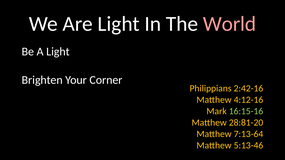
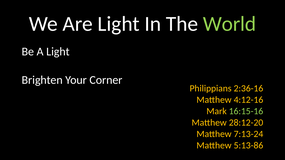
World colour: pink -> light green (229, 24)
2:42-16: 2:42-16 -> 2:36-16 (248, 89)
28:81-20: 28:81-20 -> 28:12-20 (246, 123)
7:13-64: 7:13-64 -> 7:13-24 (248, 134)
5:13-46: 5:13-46 -> 5:13-86 (248, 146)
